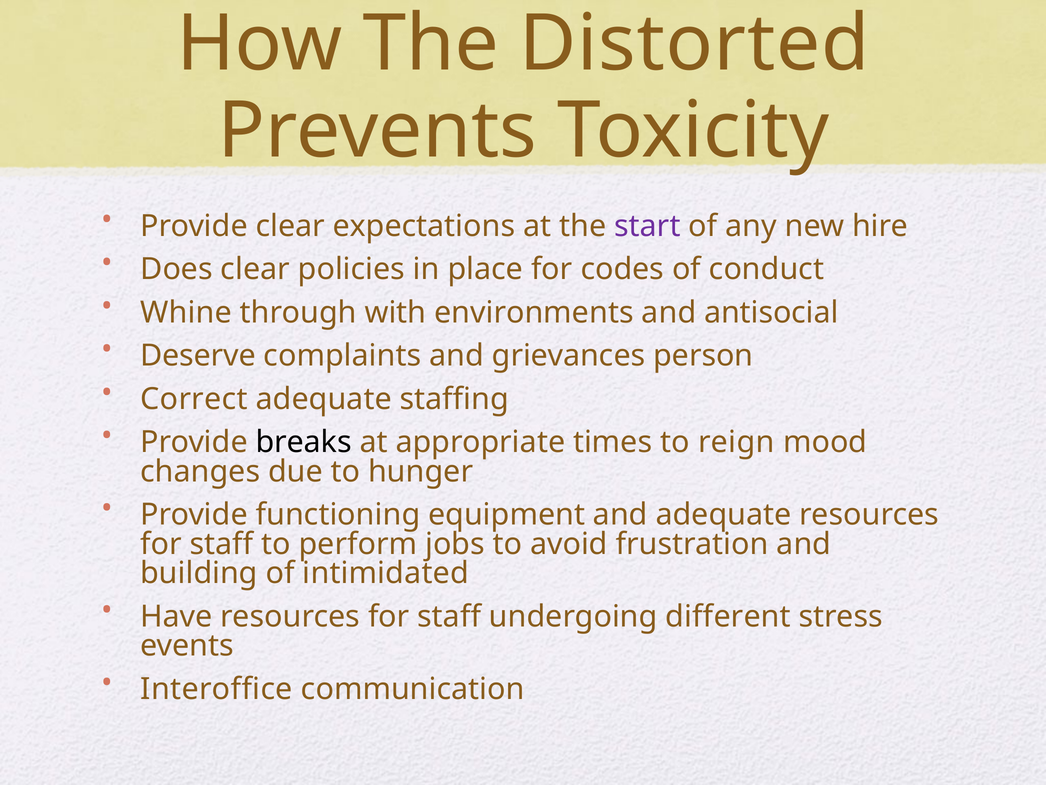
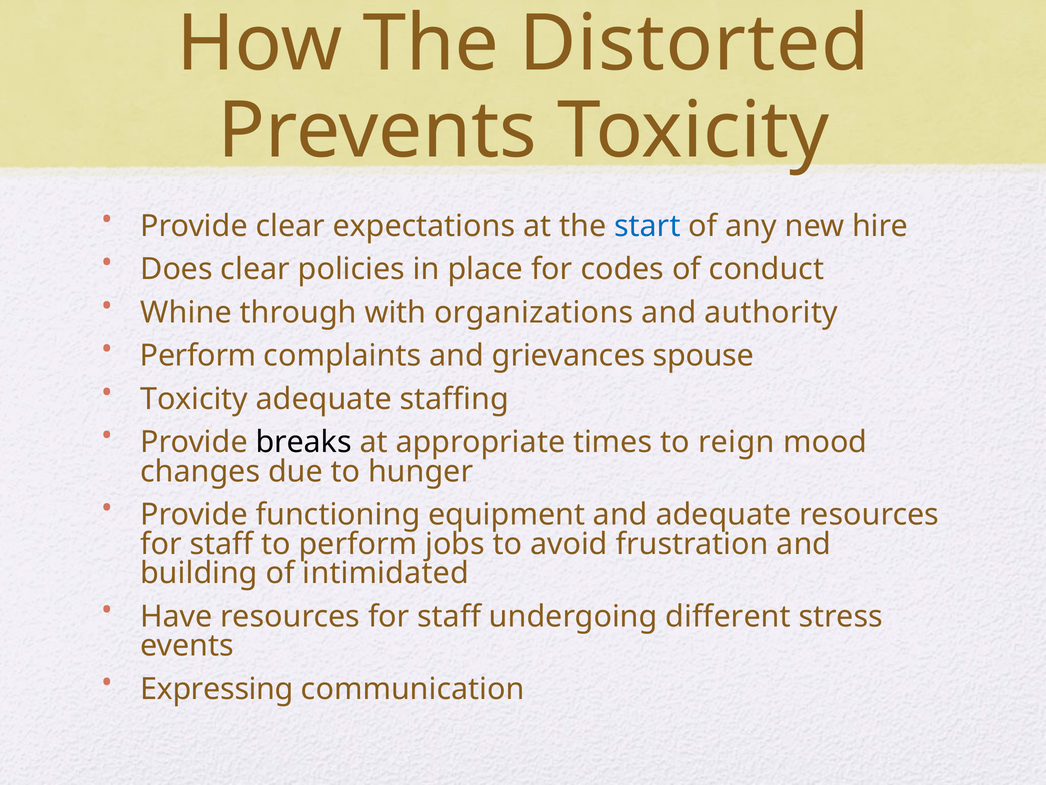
start colour: purple -> blue (647, 226)
environments: environments -> organizations (534, 312)
antisocial: antisocial -> authority (771, 312)
Deserve: Deserve -> Perform (198, 356)
person: person -> spouse (703, 356)
Correct: Correct -> Toxicity (194, 399)
Interoffice: Interoffice -> Expressing (217, 689)
